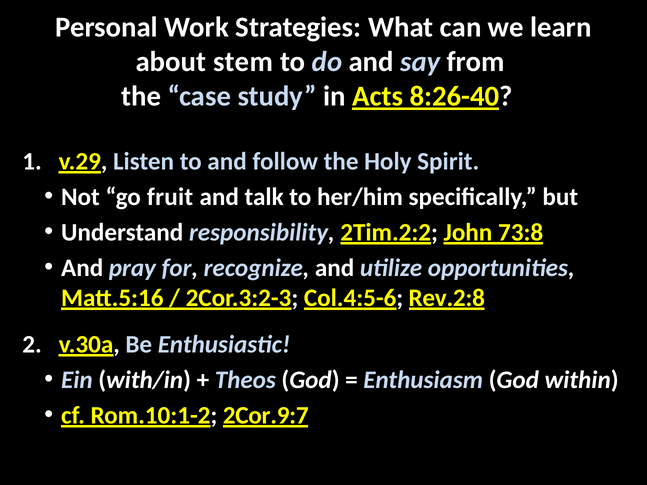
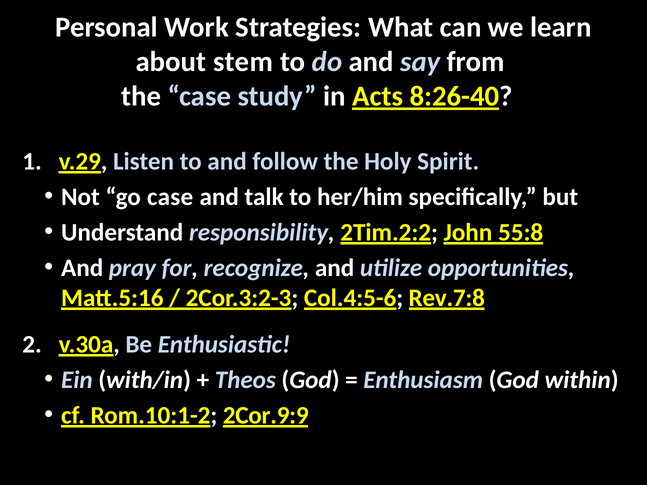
go fruit: fruit -> case (170, 197)
73:8: 73:8 -> 55:8 (521, 233)
Rev.2:8: Rev.2:8 -> Rev.7:8 (447, 298)
2Cor.9:7: 2Cor.9:7 -> 2Cor.9:9 (266, 416)
